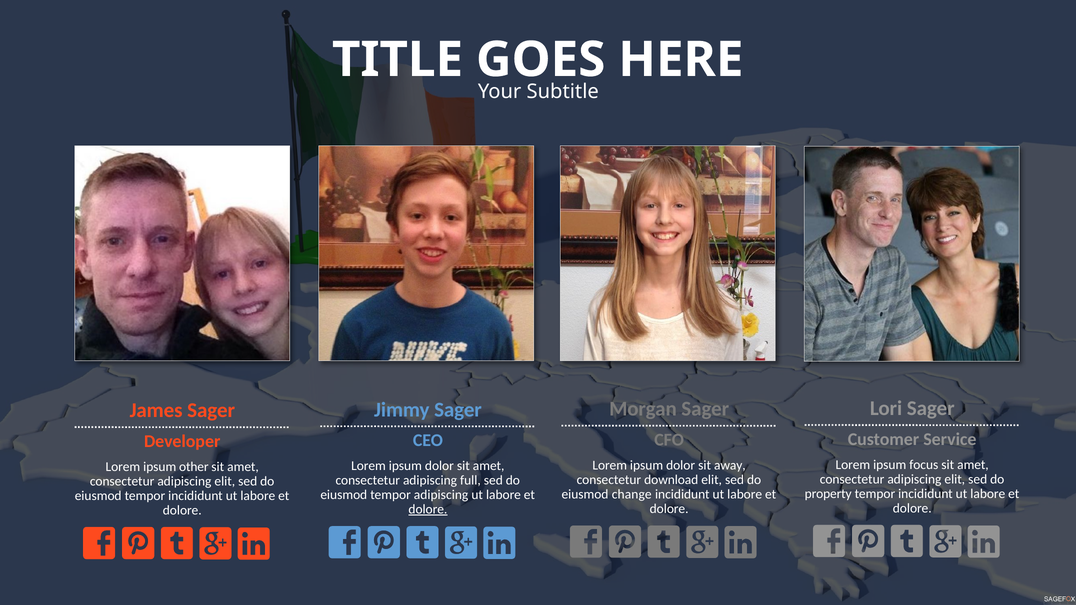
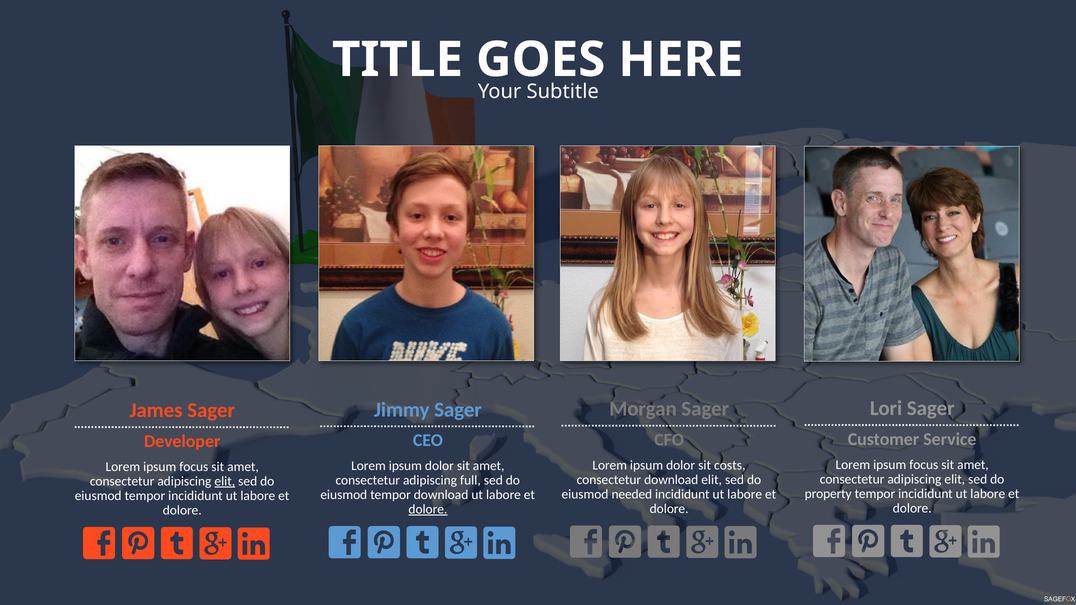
away: away -> costs (730, 465)
other: other -> focus (194, 467)
elit underline: none -> present (225, 481)
change: change -> needed (632, 494)
tempor adipiscing: adipiscing -> download (441, 495)
